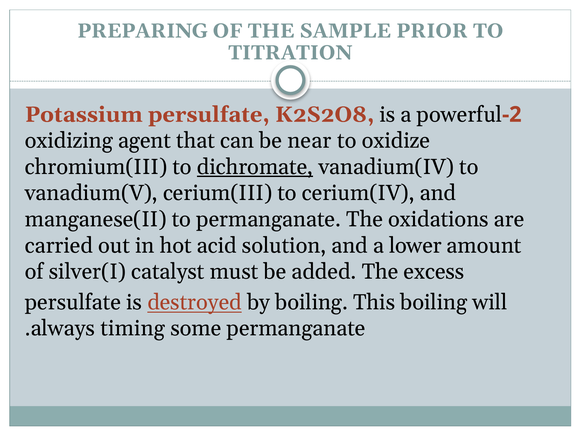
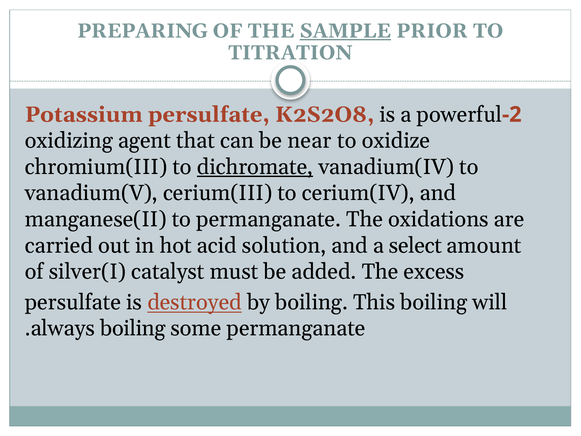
SAMPLE underline: none -> present (345, 31)
lower: lower -> select (415, 245)
always timing: timing -> boiling (133, 328)
